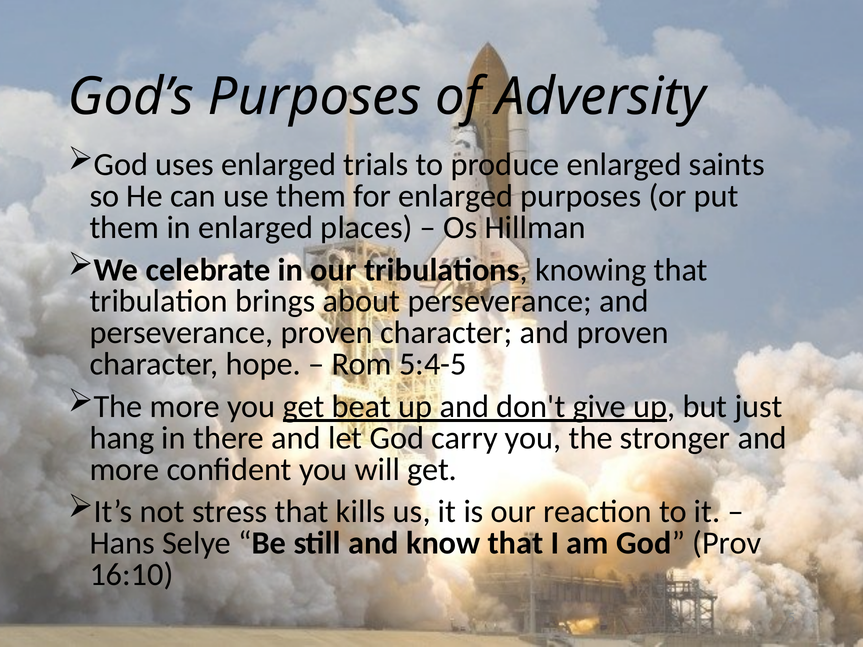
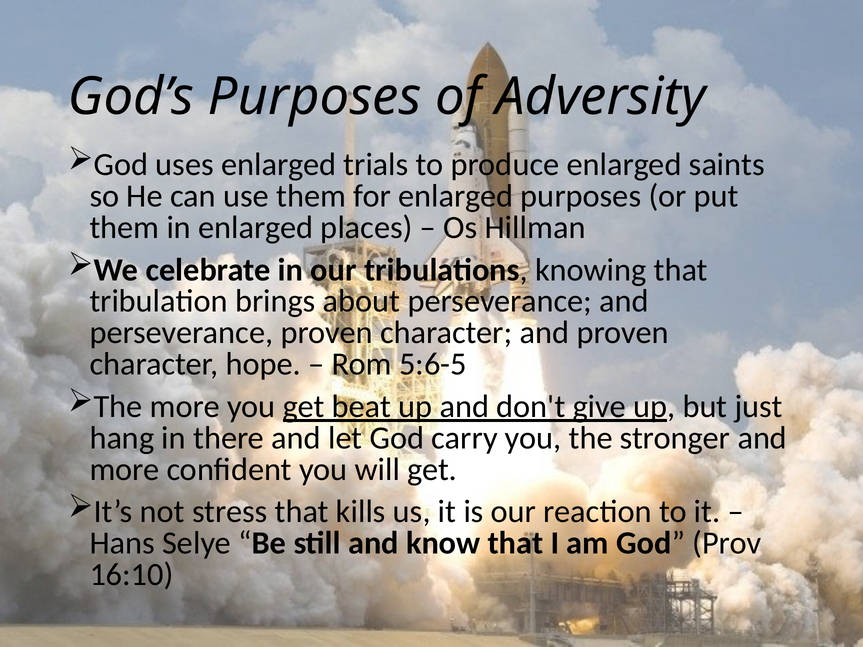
5:4-5: 5:4-5 -> 5:6-5 (433, 364)
